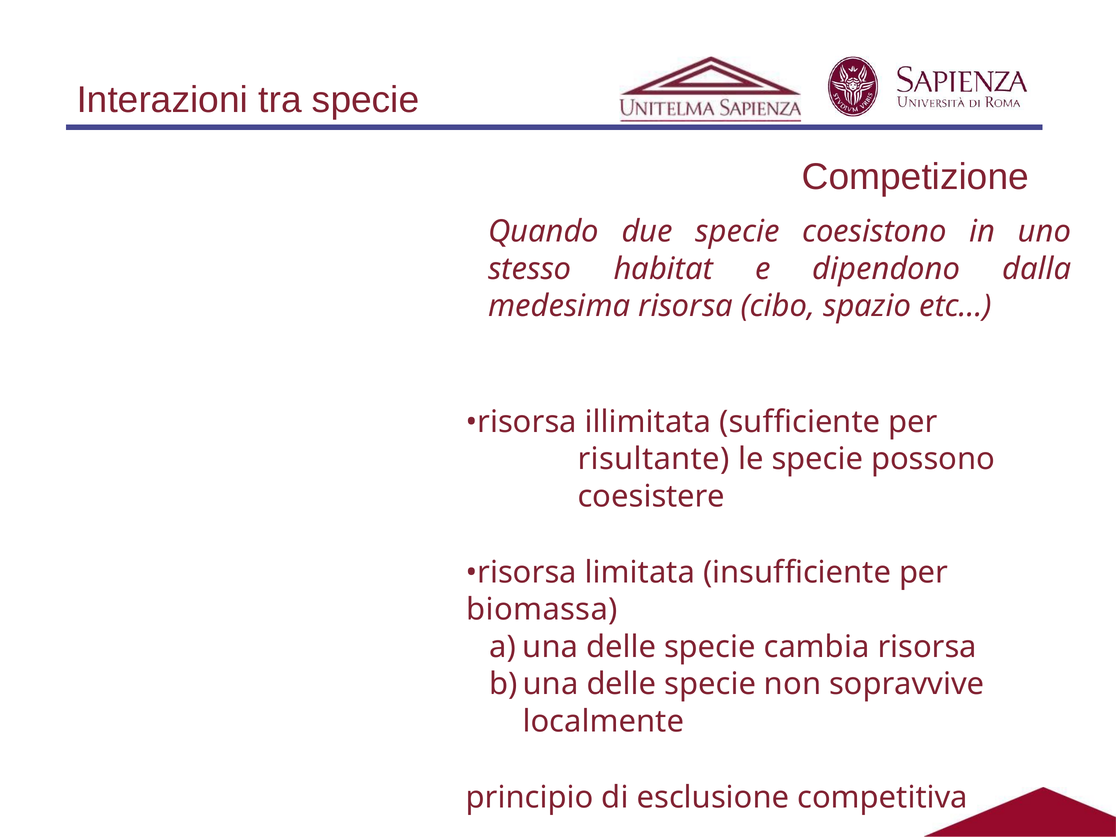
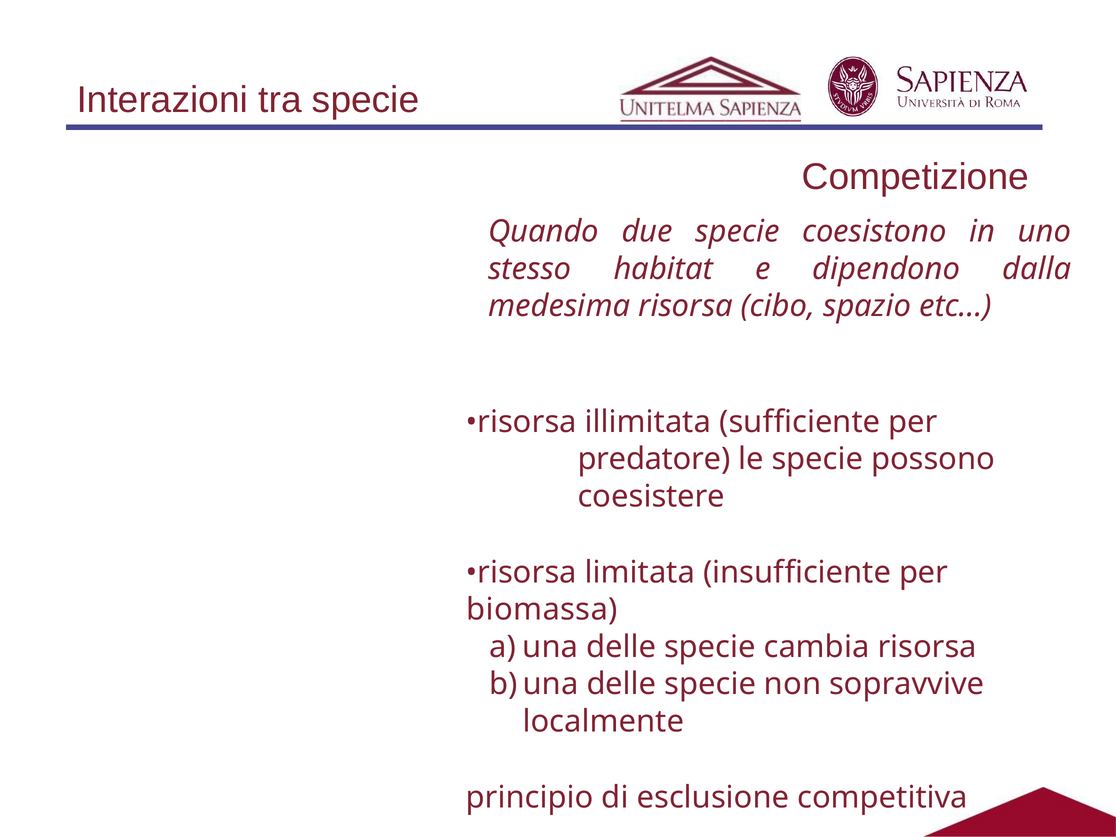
risultante: risultante -> predatore (654, 459)
